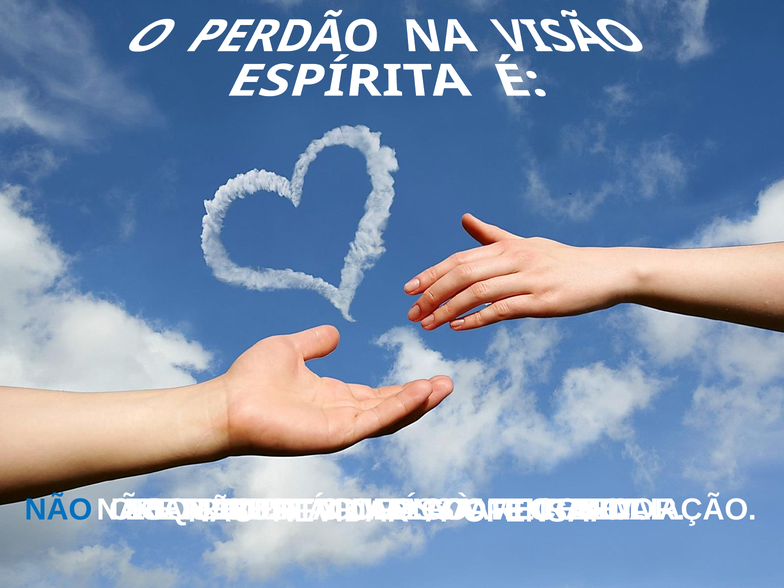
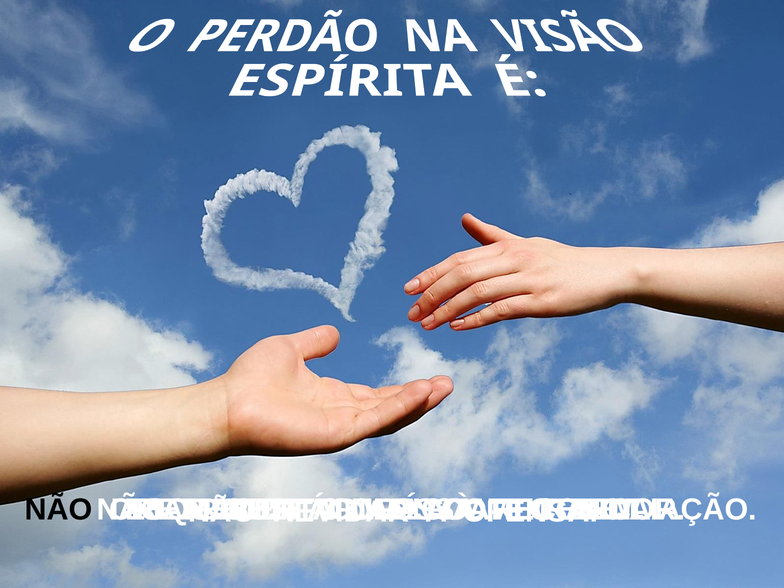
NÃO colour: blue -> black (59, 510)
